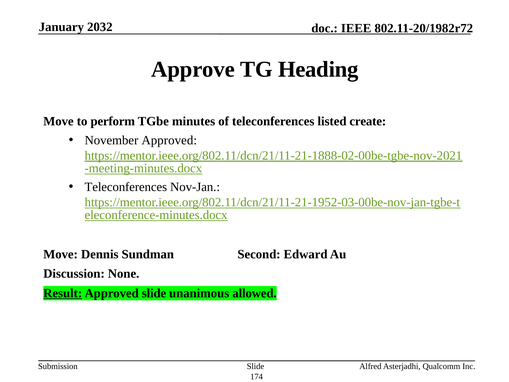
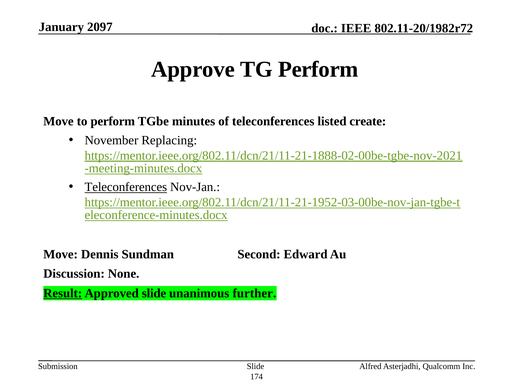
2032: 2032 -> 2097 (100, 27)
TG Heading: Heading -> Perform (318, 69)
November Approved: Approved -> Replacing (169, 140)
Teleconferences underline: none -> present (126, 187)
allowed: allowed -> further (254, 293)
